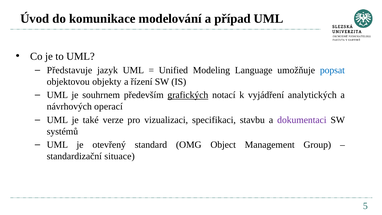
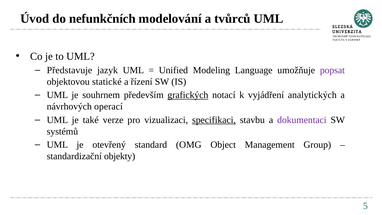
komunikace: komunikace -> nefunkčních (102, 19)
případ: případ -> tvůrců (232, 19)
popsat colour: blue -> purple (332, 70)
objekty: objekty -> statické (107, 82)
specifikaci underline: none -> present (214, 120)
situace: situace -> objekty (120, 156)
